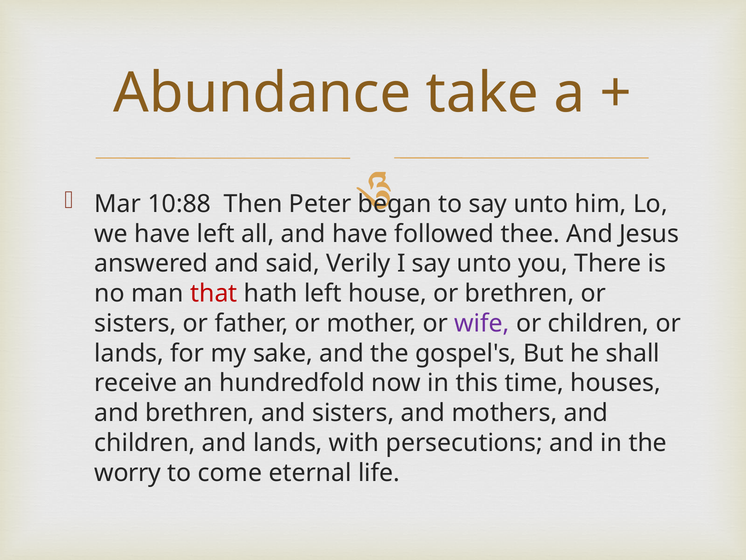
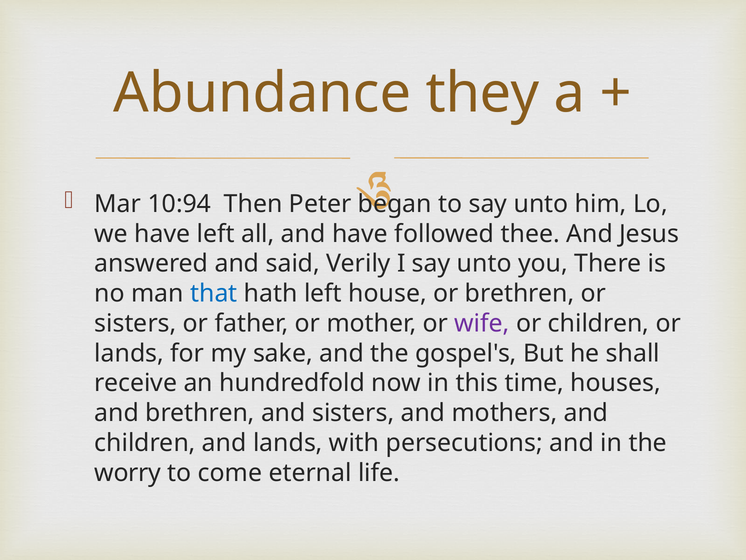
take: take -> they (483, 93)
10:88: 10:88 -> 10:94 (179, 204)
that colour: red -> blue (214, 293)
